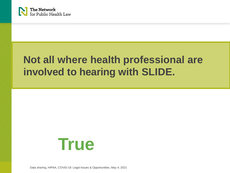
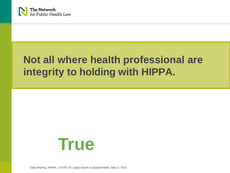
involved: involved -> integrity (44, 72)
hearing: hearing -> holding (98, 72)
SLIDE: SLIDE -> HIPPA (158, 72)
